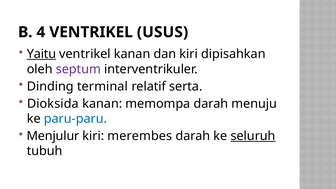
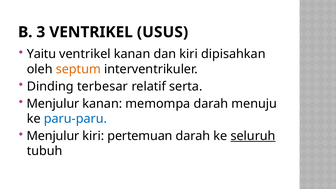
4: 4 -> 3 (41, 32)
Yaitu underline: present -> none (41, 54)
septum colour: purple -> orange (78, 69)
terminal: terminal -> terbesar (102, 86)
Dioksida: Dioksida -> Menjulur (53, 104)
merembes: merembes -> pertemuan (140, 136)
